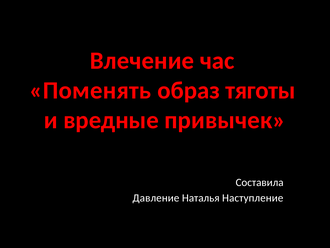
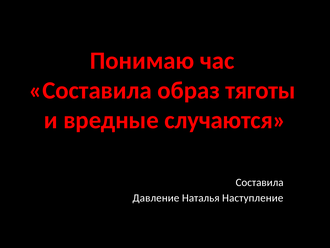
Влечение: Влечение -> Понимаю (142, 61)
Поменять: Поменять -> Составила (90, 90)
привычек: привычек -> случаются (225, 120)
